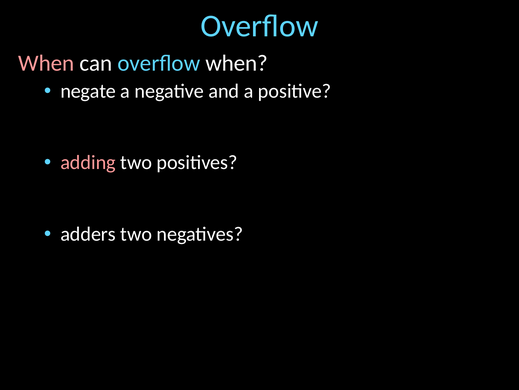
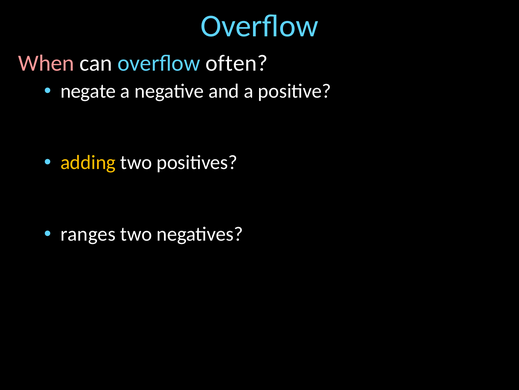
can overflow when: when -> often (237, 63)
adding colour: pink -> yellow (88, 162)
adders: adders -> ranges (88, 234)
